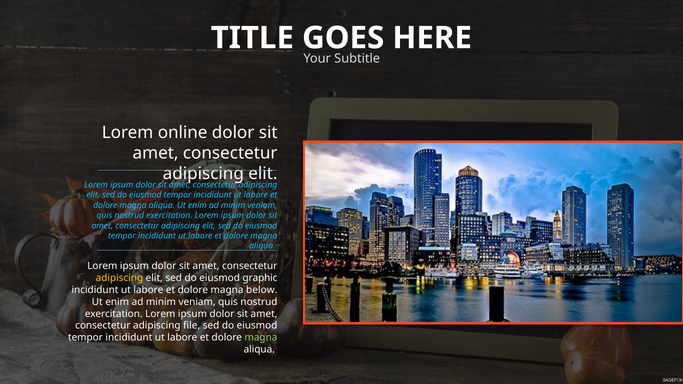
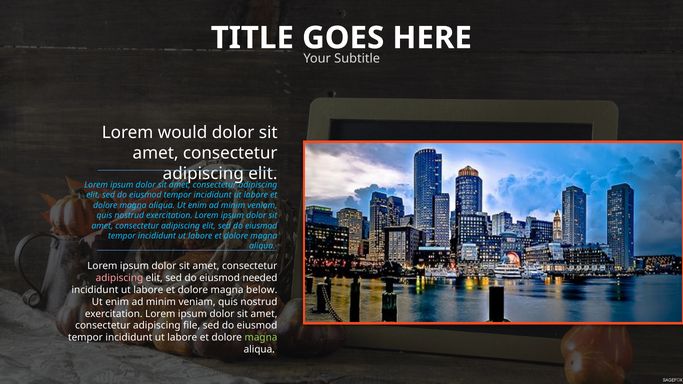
online: online -> would (183, 132)
adipiscing colour: yellow -> pink (119, 278)
graphic: graphic -> needed (260, 278)
